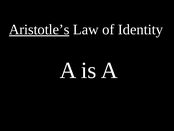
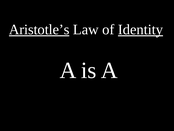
Identity underline: none -> present (141, 29)
